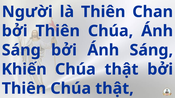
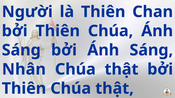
Khiến: Khiến -> Nhân (24, 70)
